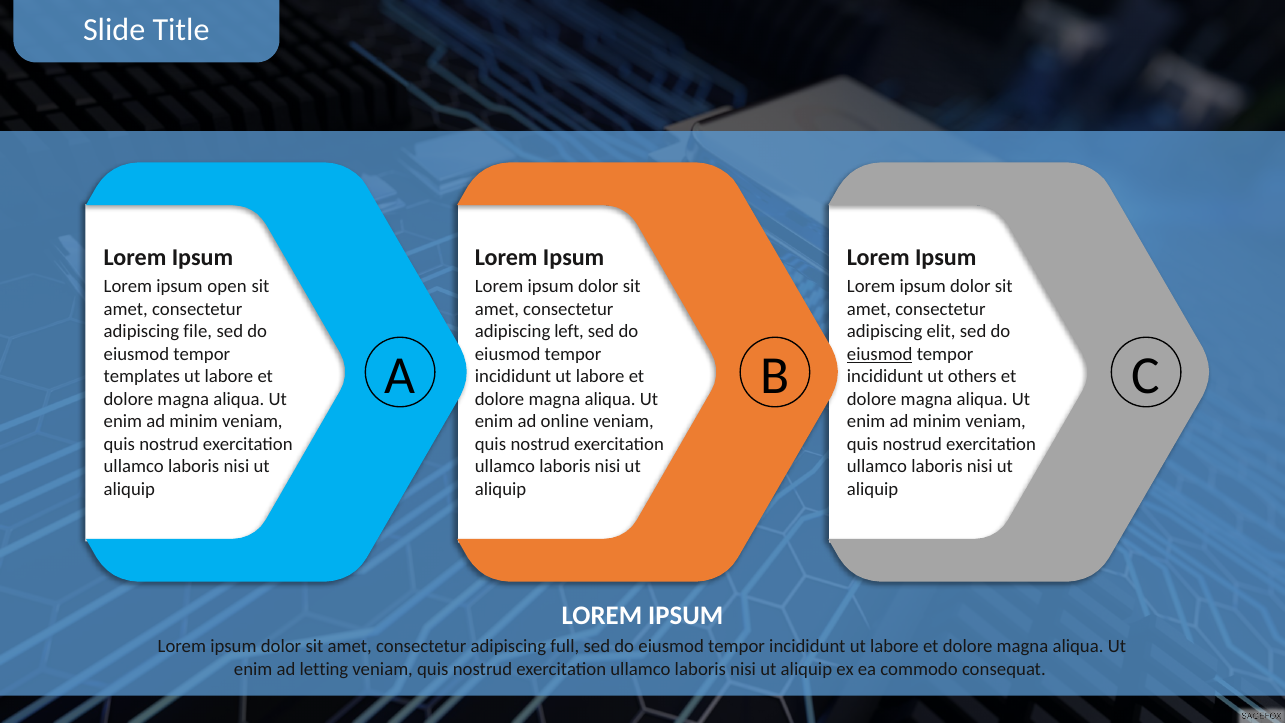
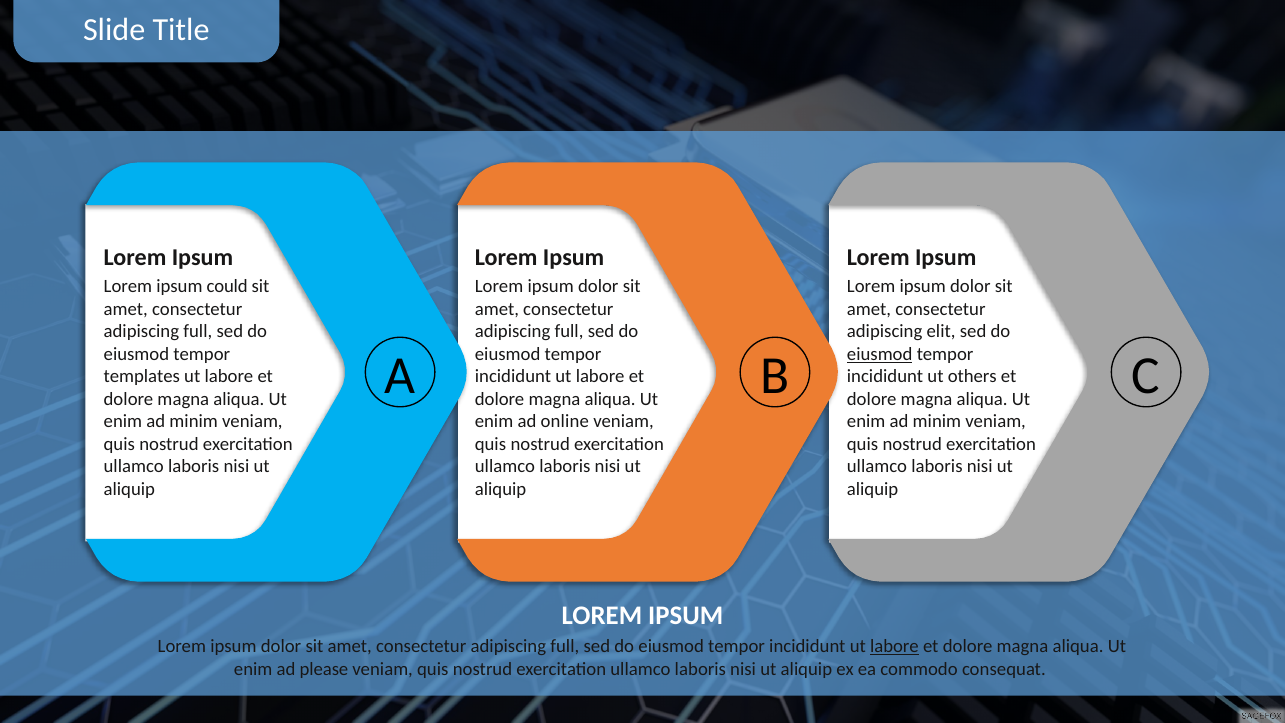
open: open -> could (227, 287)
file: file -> full (198, 332)
left: left -> full (569, 332)
labore underline: none -> present (894, 646)
letting: letting -> please (324, 669)
